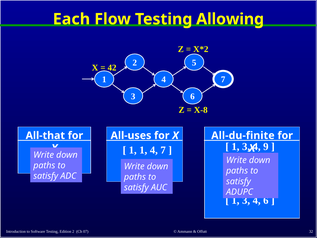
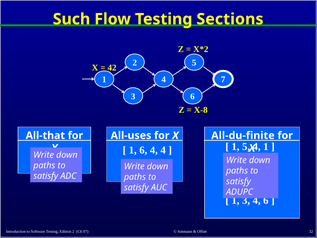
Each: Each -> Such (72, 19)
Allowing: Allowing -> Sections (230, 19)
3: 3 -> 5 (246, 146)
4 9: 9 -> 1 (266, 146)
1 1: 1 -> 6 (143, 150)
4 7: 7 -> 4 (163, 150)
